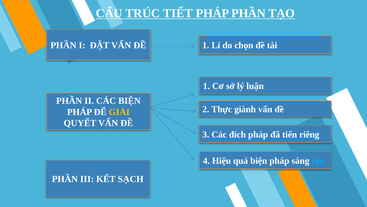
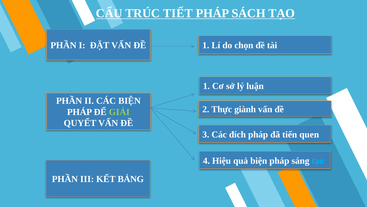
PHÁP PHẦN: PHẦN -> SÁCH (249, 13)
GIẢI colour: yellow -> light green (119, 112)
riêng: riêng -> quen (309, 134)
SẠCH: SẠCH -> BẢNG (131, 179)
